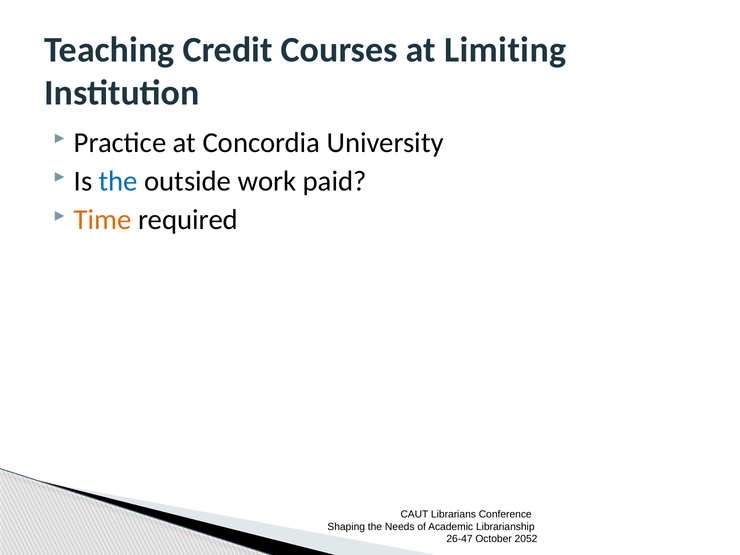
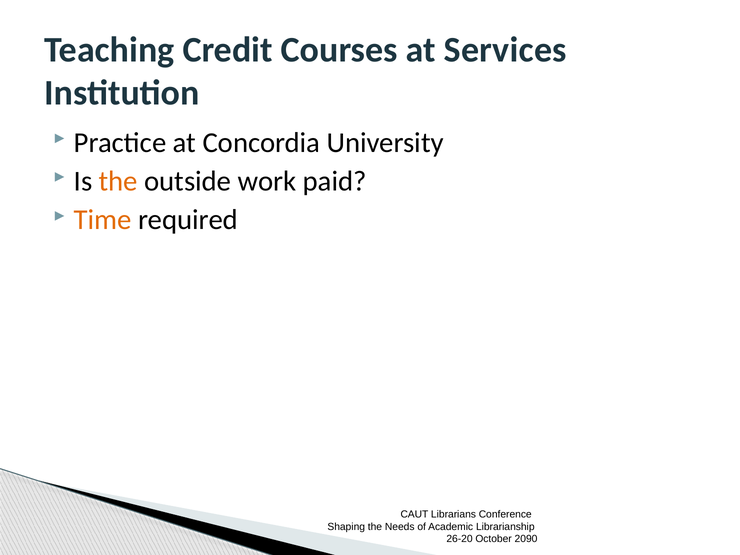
Limiting: Limiting -> Services (505, 50)
the colour: blue -> orange (118, 181)
26-47: 26-47 -> 26-20 (459, 539)
2052: 2052 -> 2090 (526, 539)
